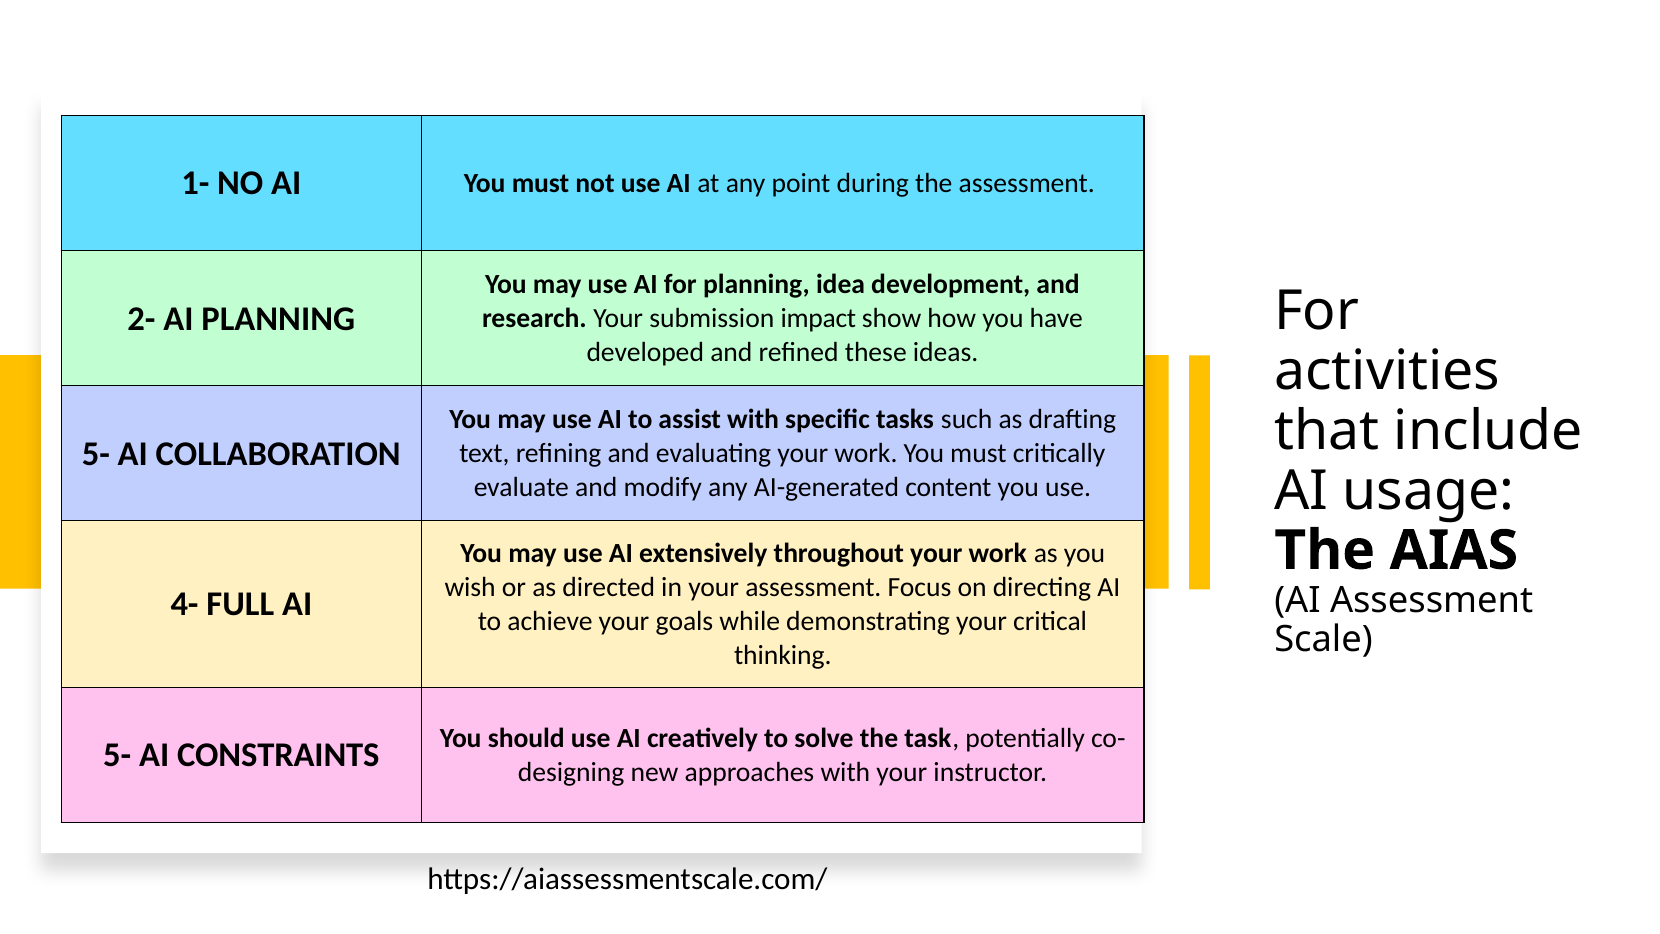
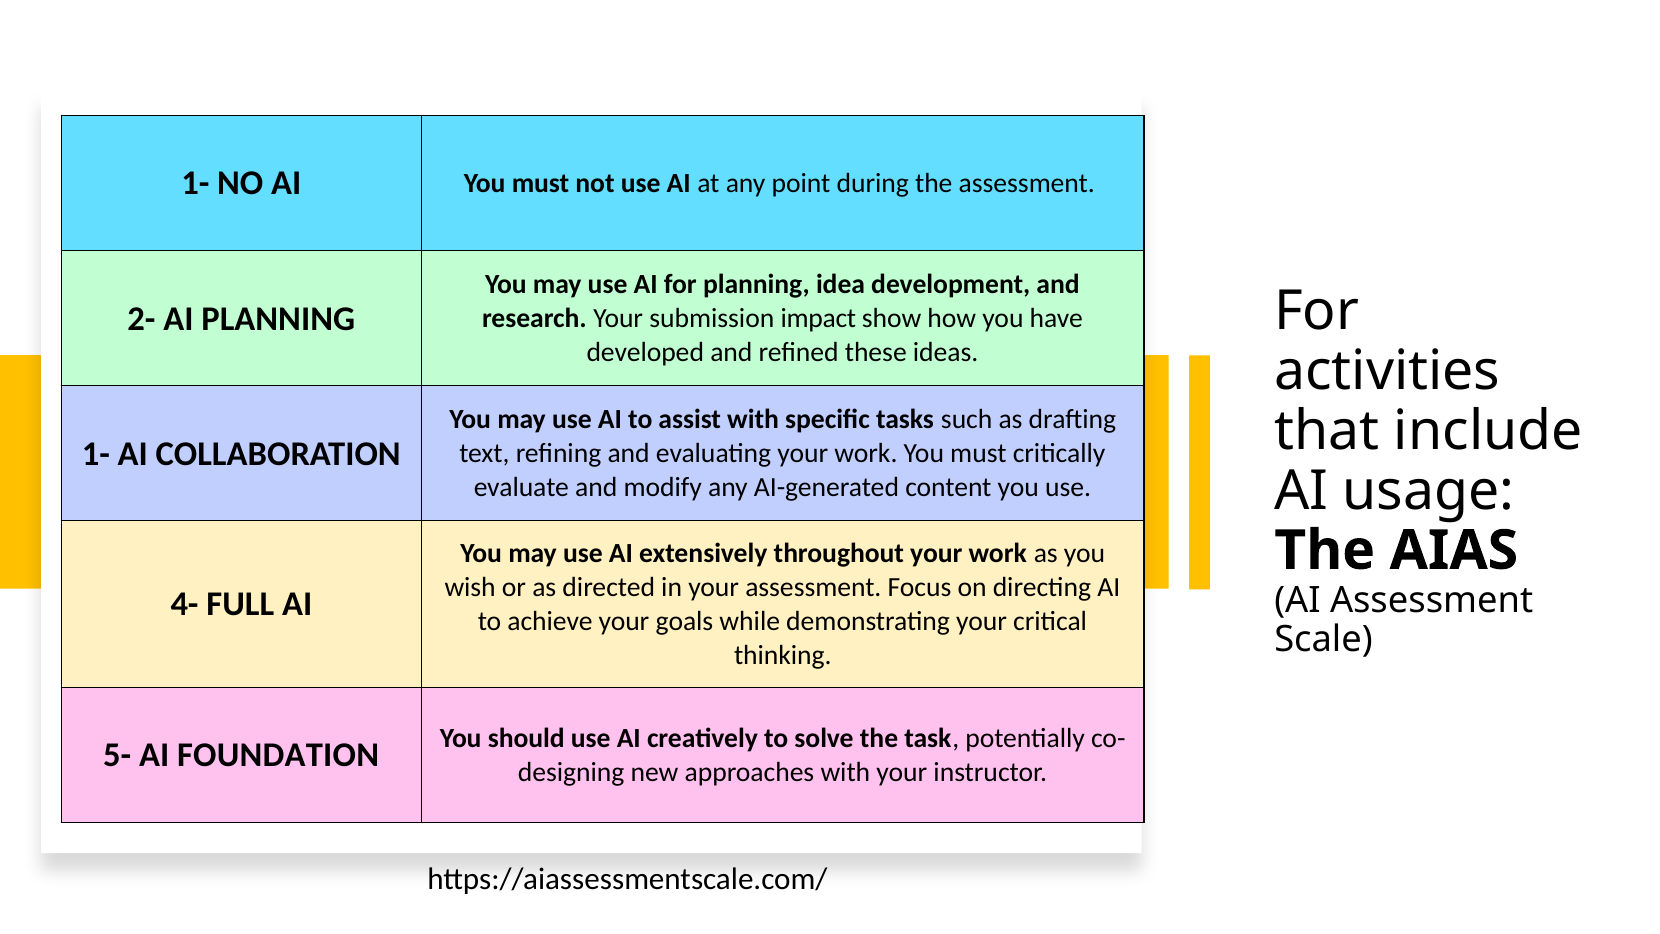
5-: 5- -> 1- (96, 453)
CONSTRAINTS: CONSTRAINTS -> FOUNDATION (278, 755)
